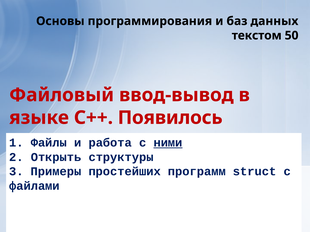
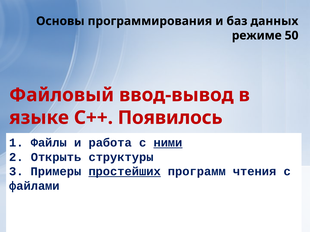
текстом: текстом -> режиме (257, 36)
простейших underline: none -> present (125, 172)
struct: struct -> чтения (255, 172)
